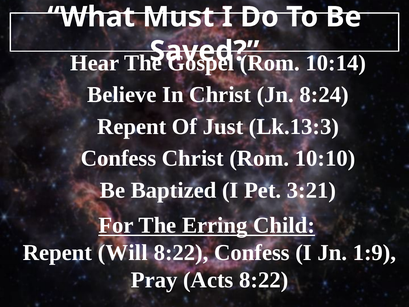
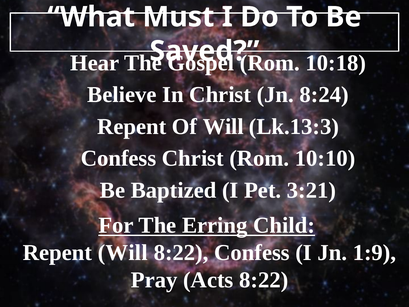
10:14: 10:14 -> 10:18 (336, 63)
Of Just: Just -> Will (223, 126)
